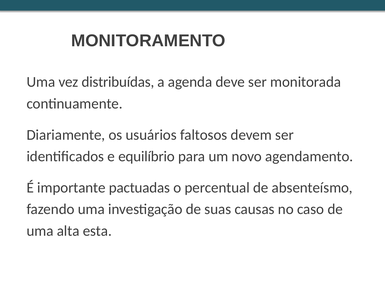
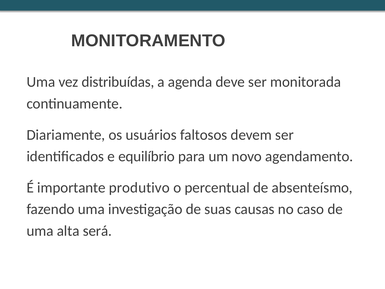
pactuadas: pactuadas -> produtivo (139, 187)
esta: esta -> será (97, 231)
